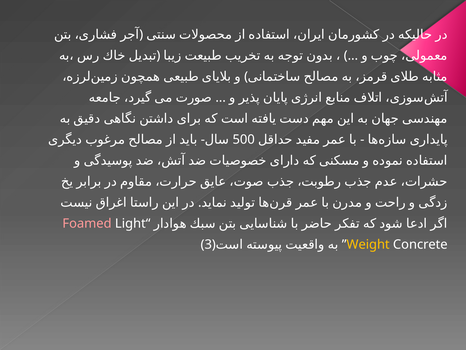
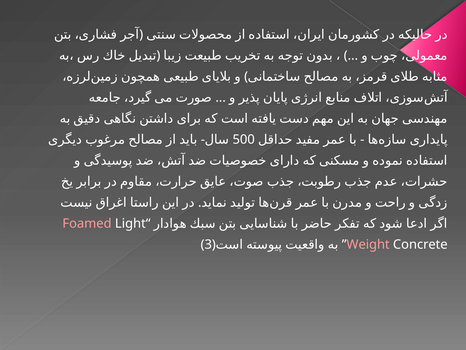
Weight colour: yellow -> pink (368, 244)
